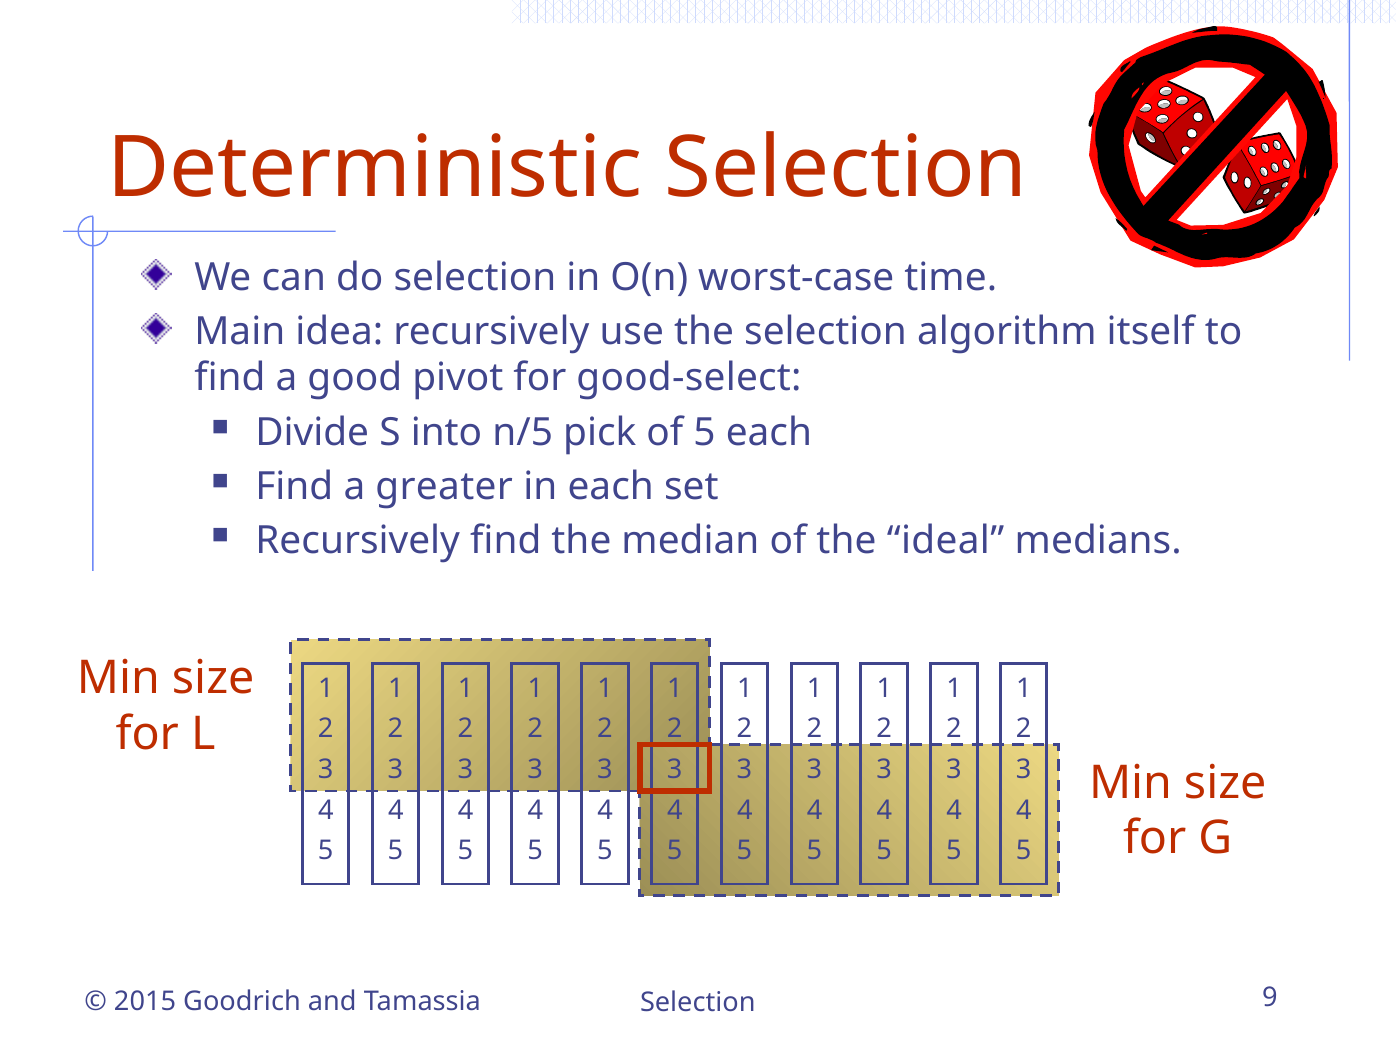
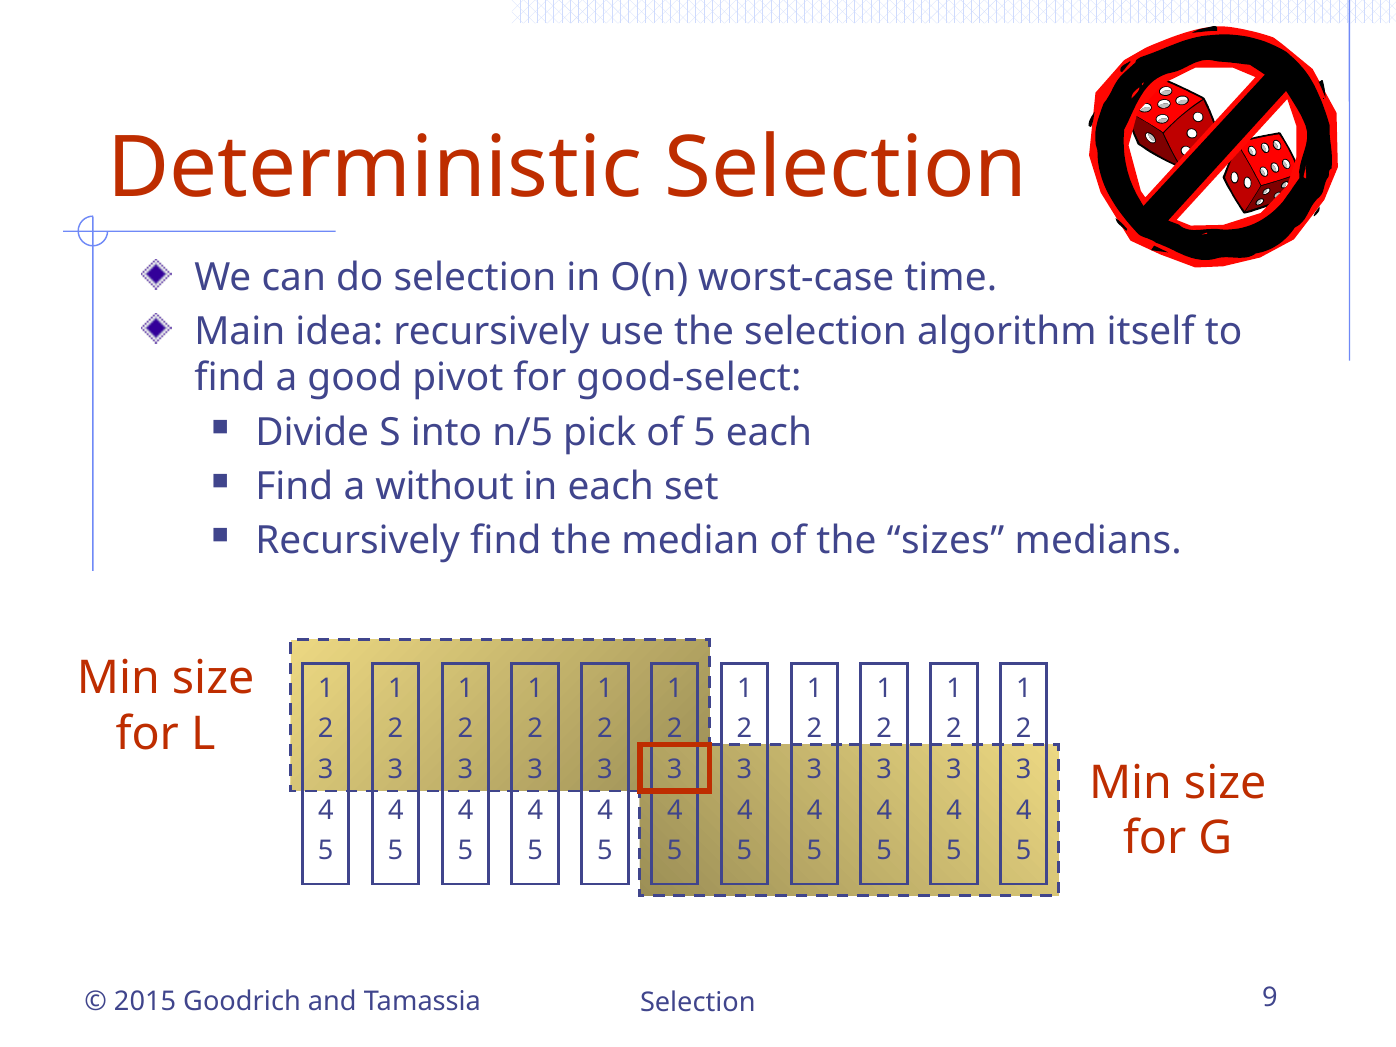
greater: greater -> without (444, 487)
ideal: ideal -> sizes (946, 541)
